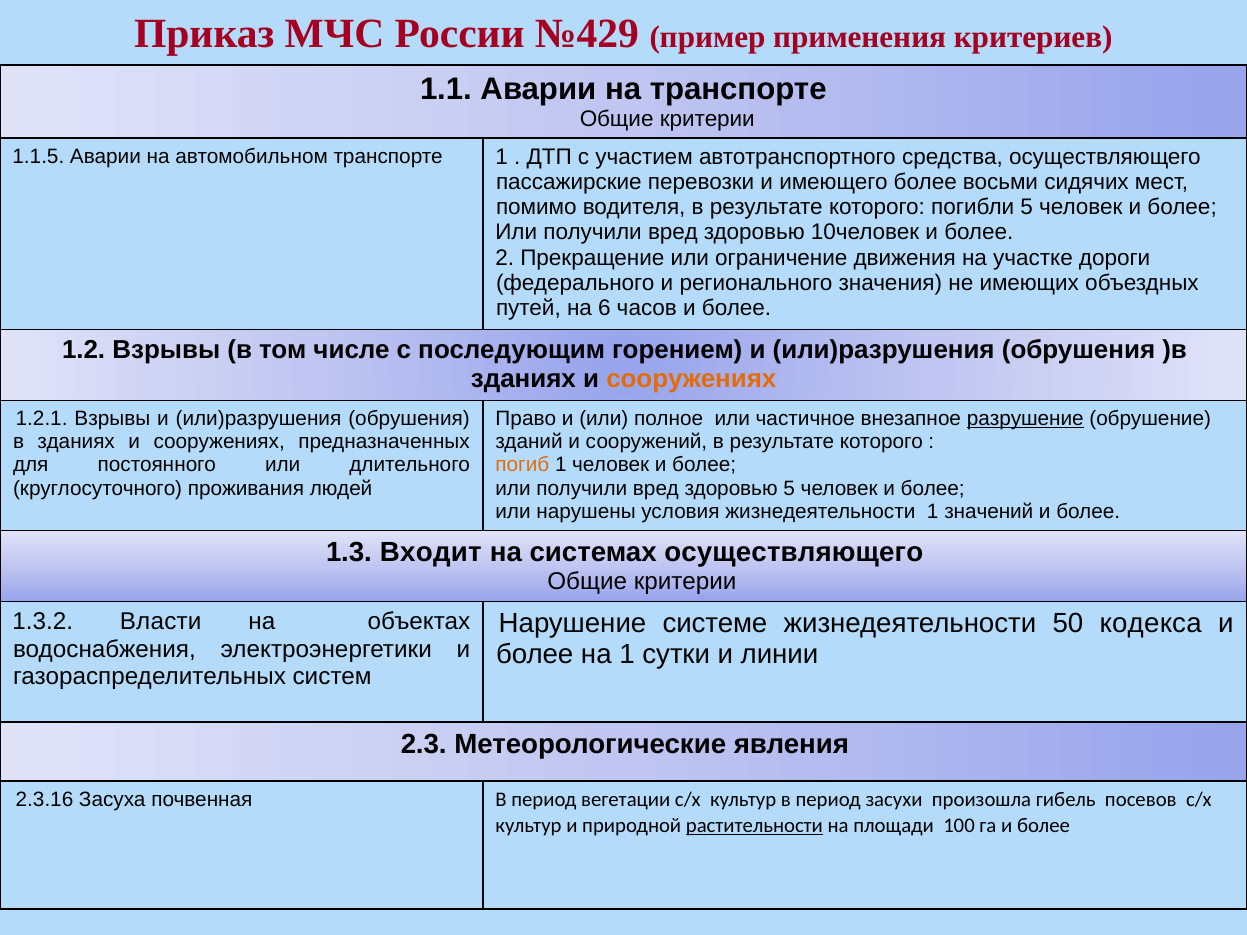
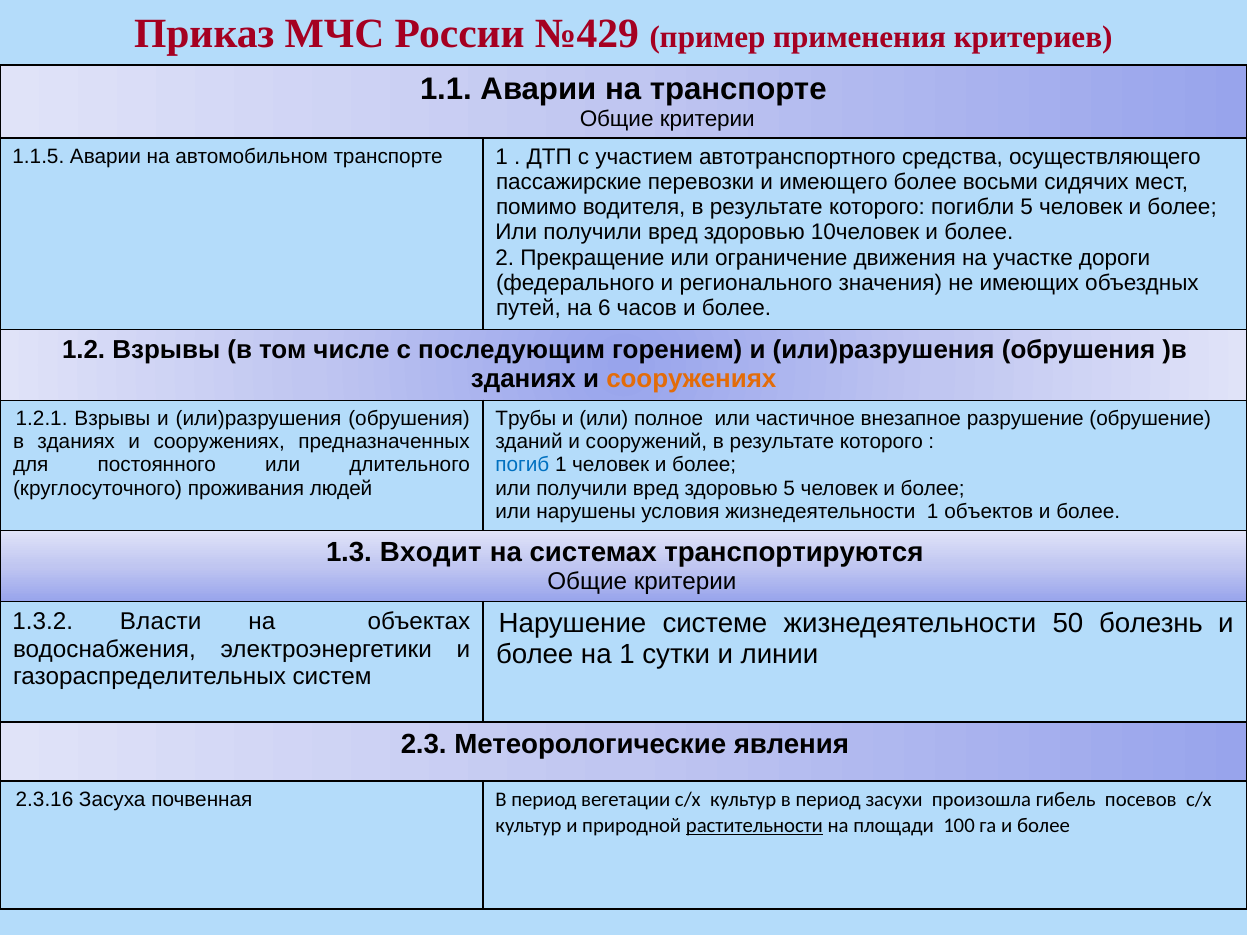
Право: Право -> Трубы (526, 419)
разрушение underline: present -> none (1025, 419)
погиб colour: orange -> blue (522, 465)
значений: значений -> объектов (989, 512)
системах осуществляющего: осуществляющего -> транспортируются (794, 553)
кодекса: кодекса -> болезнь (1151, 624)
